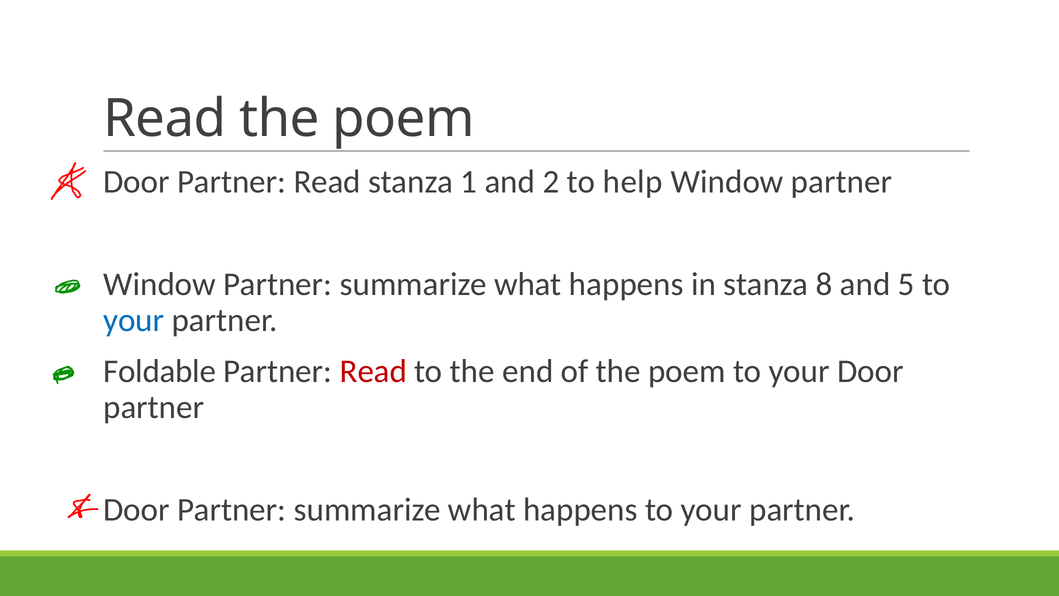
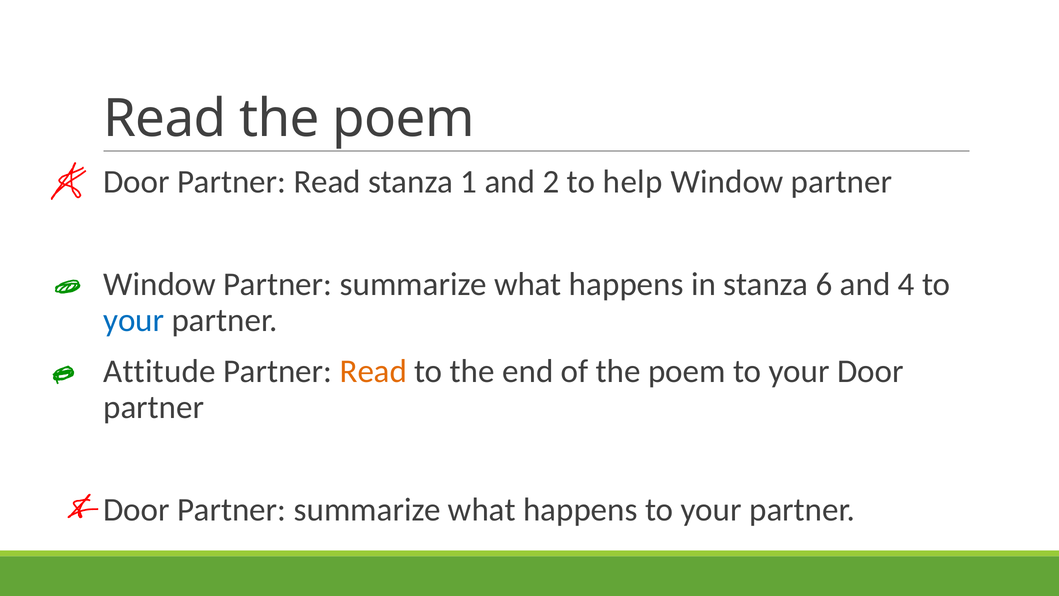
8: 8 -> 6 (824, 284)
5: 5 -> 4 (906, 284)
Foldable: Foldable -> Attitude (159, 371)
Read colour: red -> orange (373, 371)
